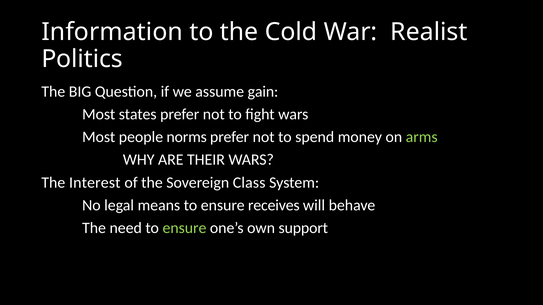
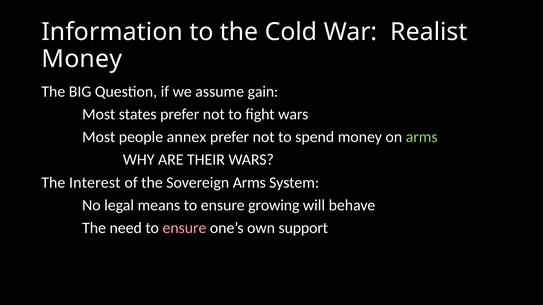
Politics: Politics -> Money (82, 59)
norms: norms -> annex (186, 137)
Sovereign Class: Class -> Arms (249, 183)
receives: receives -> growing (274, 205)
ensure colour: light green -> pink (184, 228)
